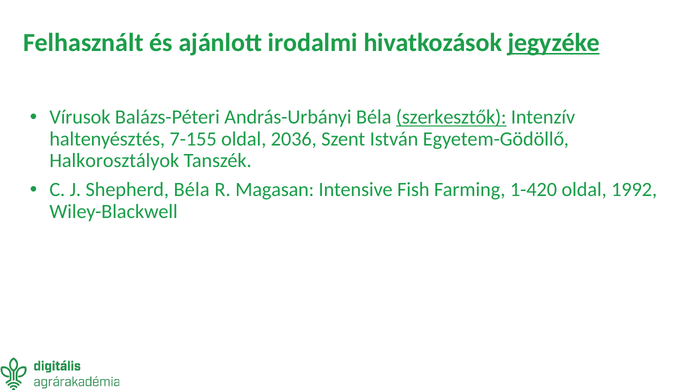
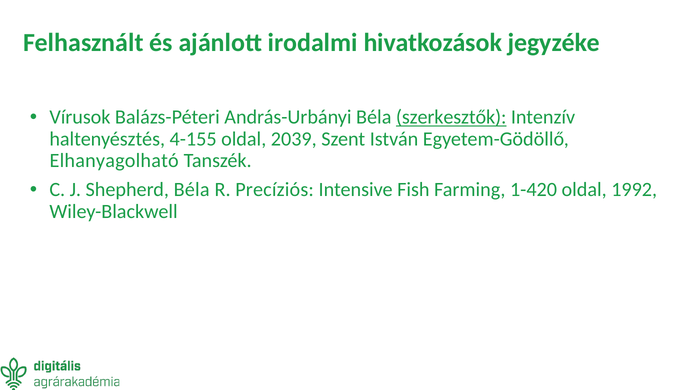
jegyzéke underline: present -> none (554, 43)
7-155: 7-155 -> 4-155 (193, 139)
2036: 2036 -> 2039 (294, 139)
Halkorosztályok: Halkorosztályok -> Elhanyagolható (114, 160)
Magasan: Magasan -> Precíziós (275, 189)
